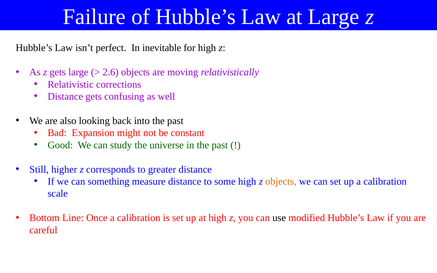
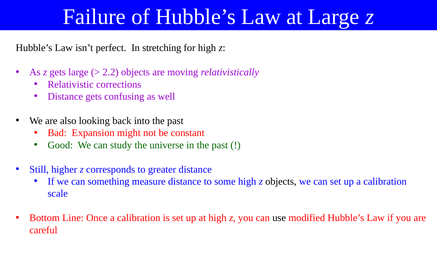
inevitable: inevitable -> stretching (162, 48)
2.6: 2.6 -> 2.2 (111, 72)
objects colour: orange -> black (281, 182)
